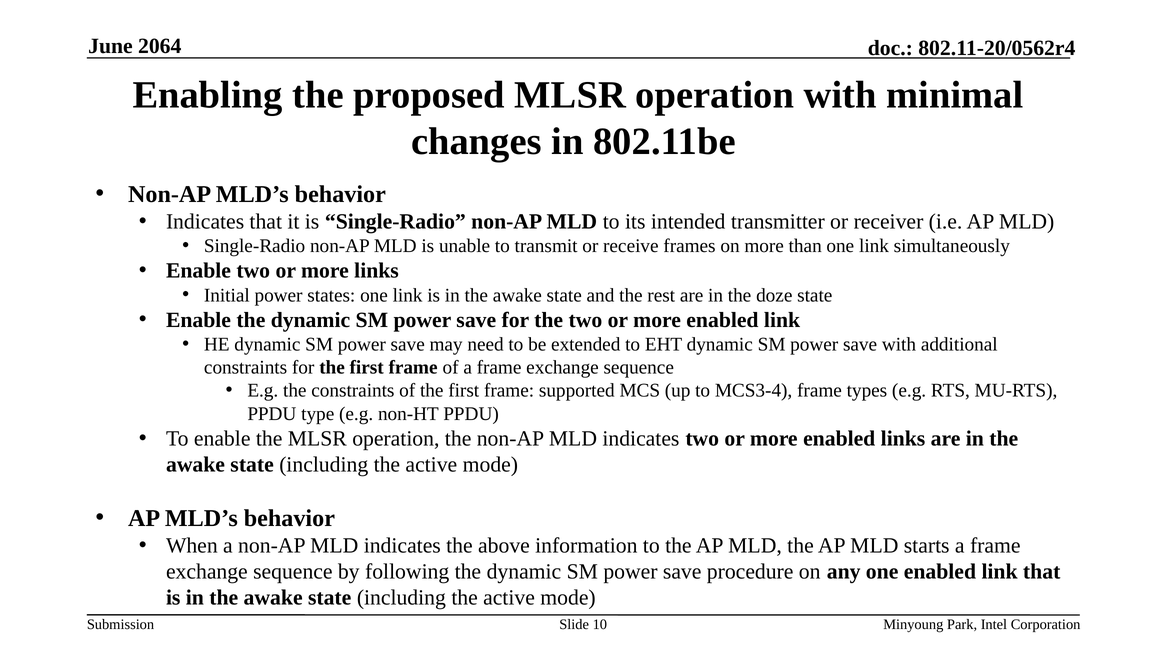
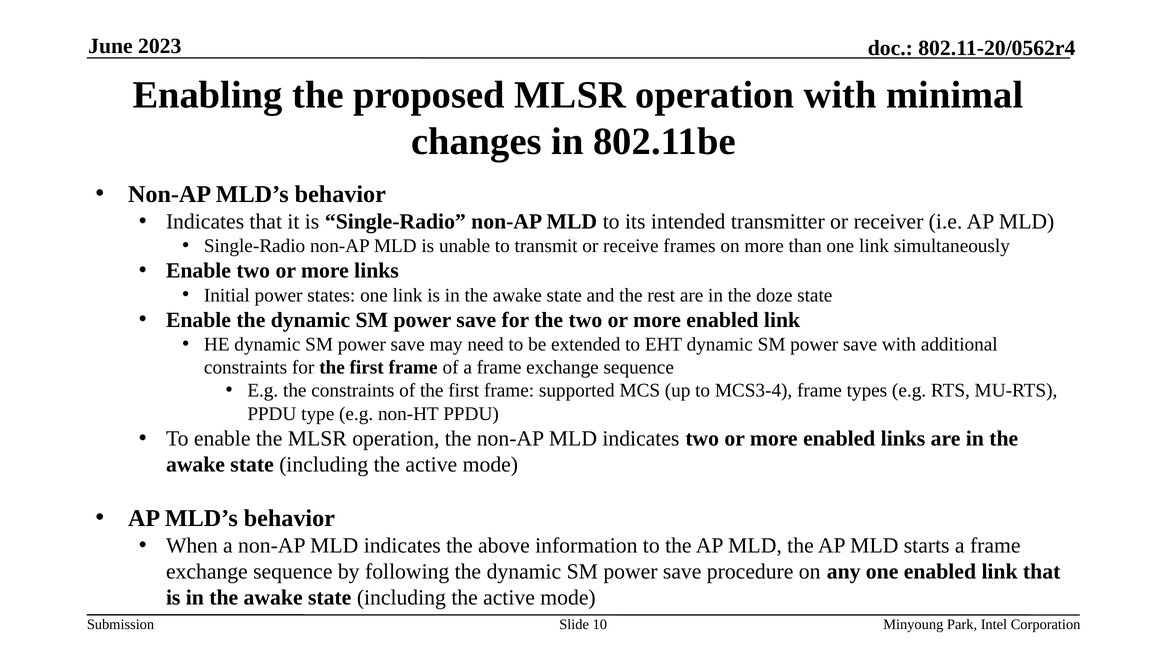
2064: 2064 -> 2023 (160, 46)
